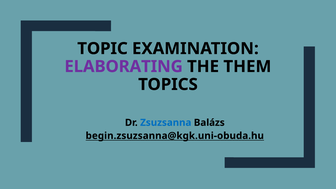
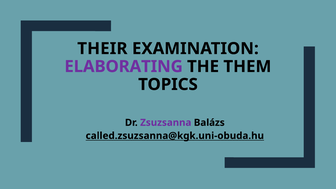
TOPIC: TOPIC -> THEIR (102, 49)
Zsuzsanna colour: blue -> purple (166, 123)
begin.zsuzsanna@kgk.uni-obuda.hu: begin.zsuzsanna@kgk.uni-obuda.hu -> called.zsuzsanna@kgk.uni-obuda.hu (175, 136)
